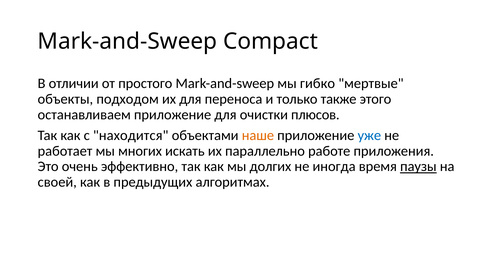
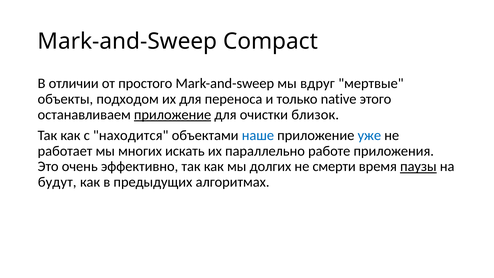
гибко: гибко -> вдруг (317, 84)
также: также -> native (339, 99)
приложение underline: none -> present (173, 115)
плюсов: плюсов -> близок (315, 115)
наше colour: orange -> blue (258, 135)
иногда: иногда -> смерти (334, 166)
своей: своей -> будут (57, 182)
